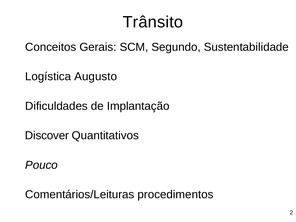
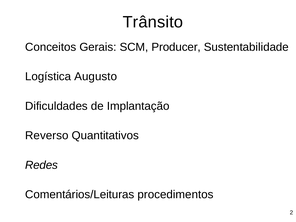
Segundo: Segundo -> Producer (176, 47)
Discover: Discover -> Reverso (47, 136)
Pouco: Pouco -> Redes (42, 165)
